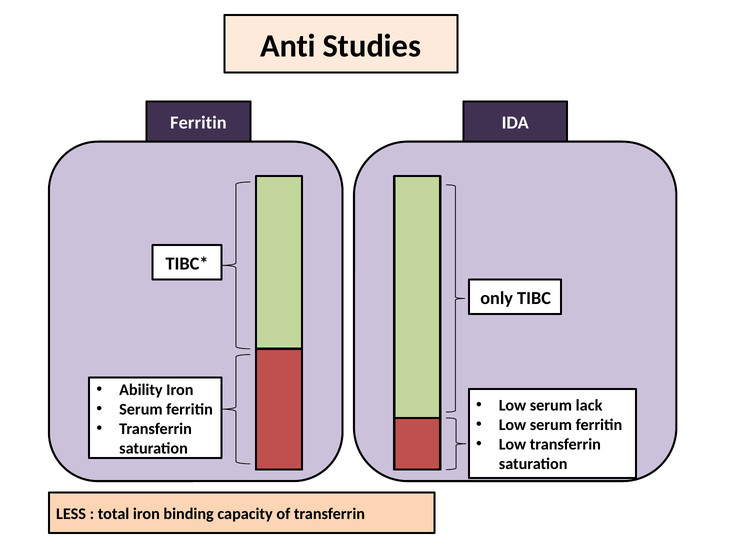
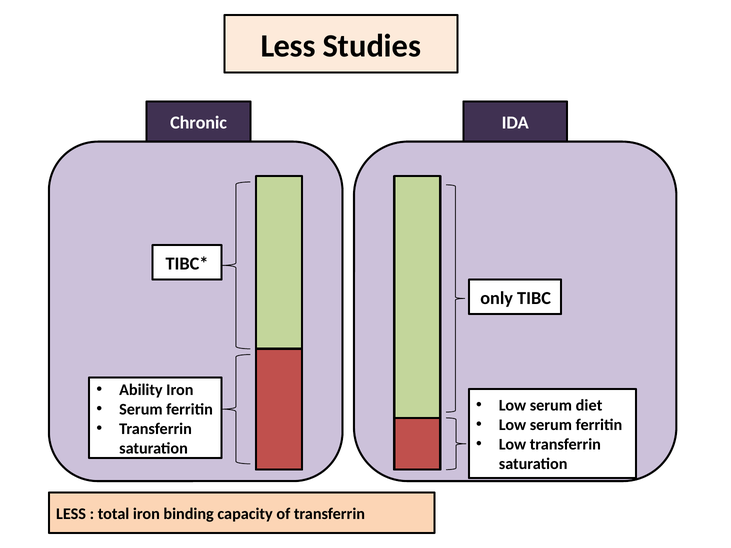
Anti: Anti -> Less (288, 46)
Ferritin: Ferritin -> Chronic (199, 123)
lack: lack -> diet (589, 406)
